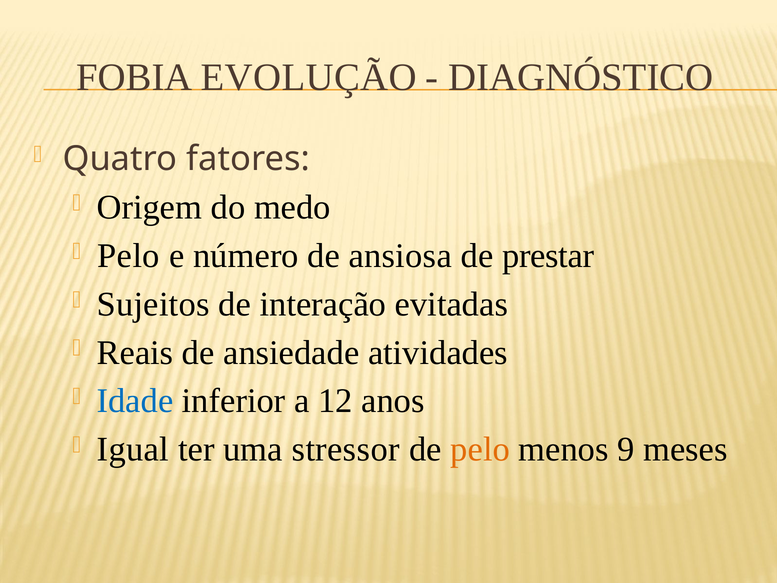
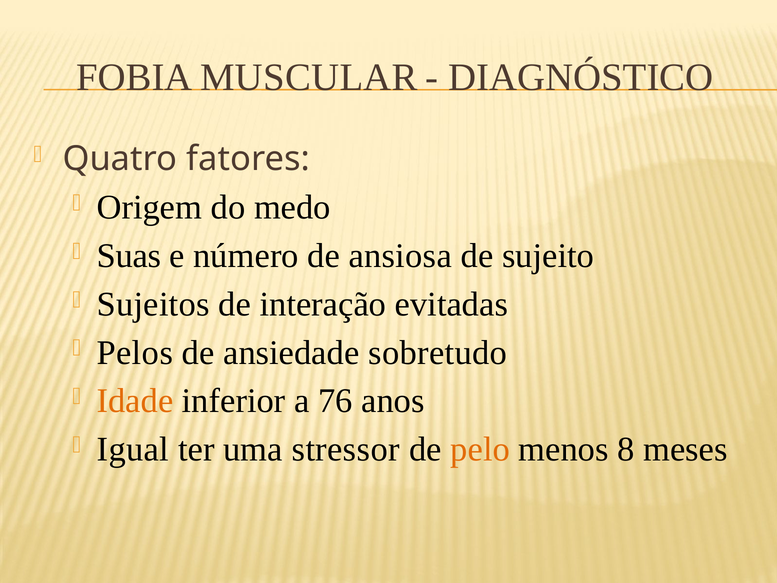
EVOLUÇÃO: EVOLUÇÃO -> MUSCULAR (309, 77)
Pelo: Pelo -> Suas (129, 256)
prestar: prestar -> sujeito (548, 256)
Reais: Reais -> Pelos (135, 352)
atividades: atividades -> sobretudo (438, 352)
Idade colour: blue -> orange (135, 401)
12: 12 -> 76 (335, 401)
9: 9 -> 8 (626, 449)
